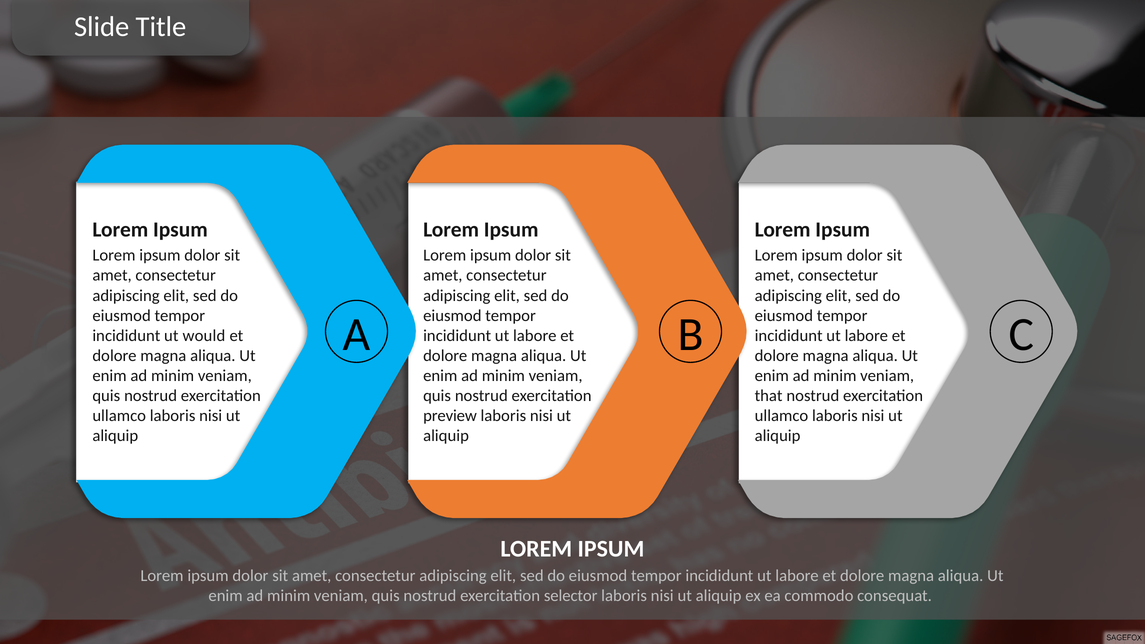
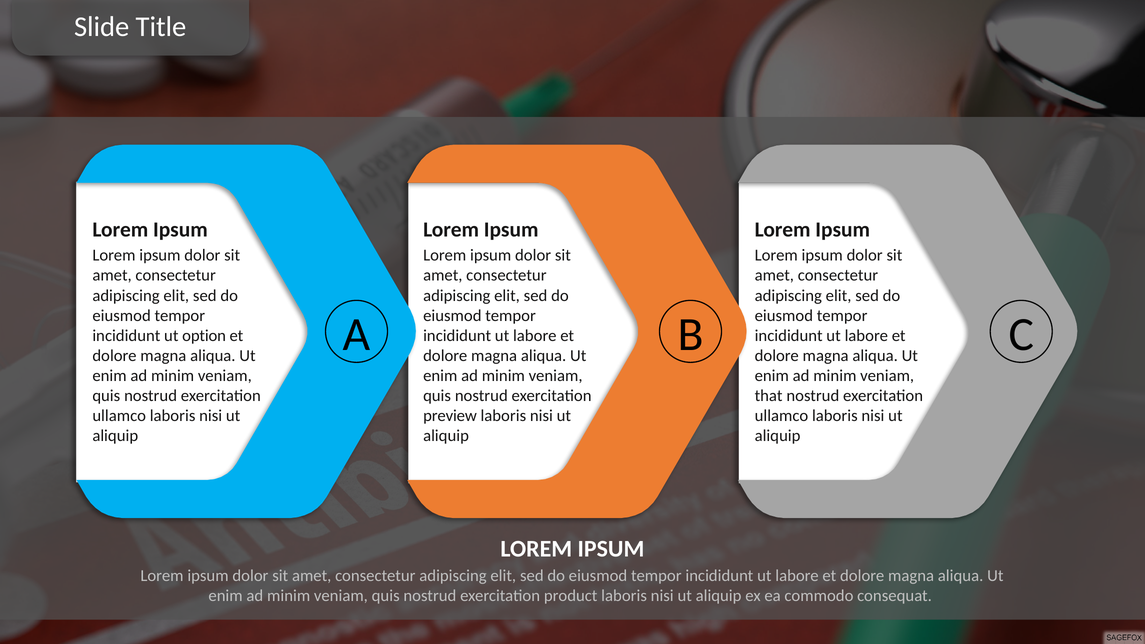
would: would -> option (204, 336)
selector: selector -> product (571, 596)
